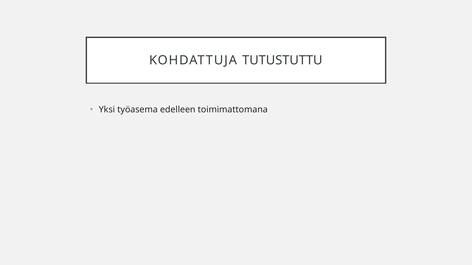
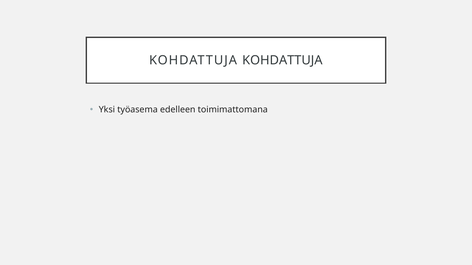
KOHDATTUJA TUTUSTUTTU: TUTUSTUTTU -> KOHDATTUJA (282, 60)
